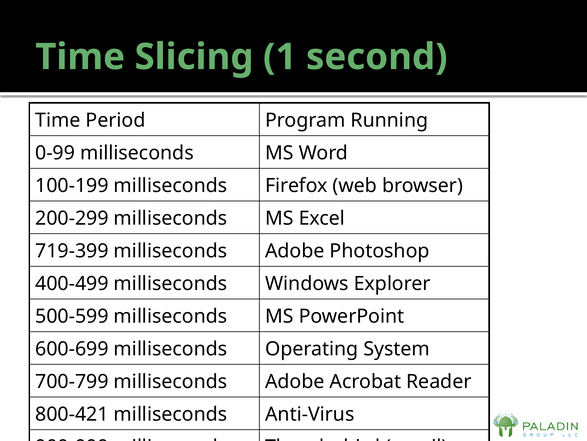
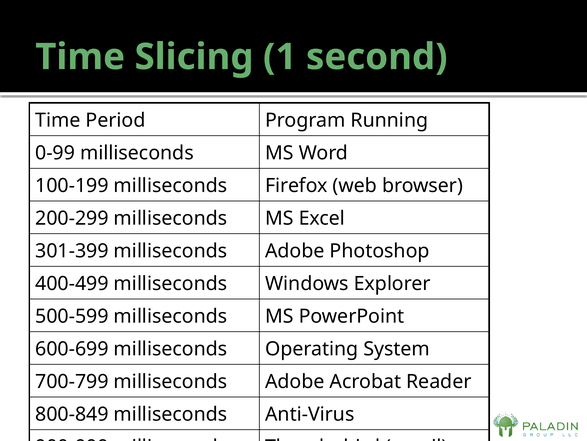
719-399: 719-399 -> 301-399 (72, 251)
800-421: 800-421 -> 800-849 (72, 414)
